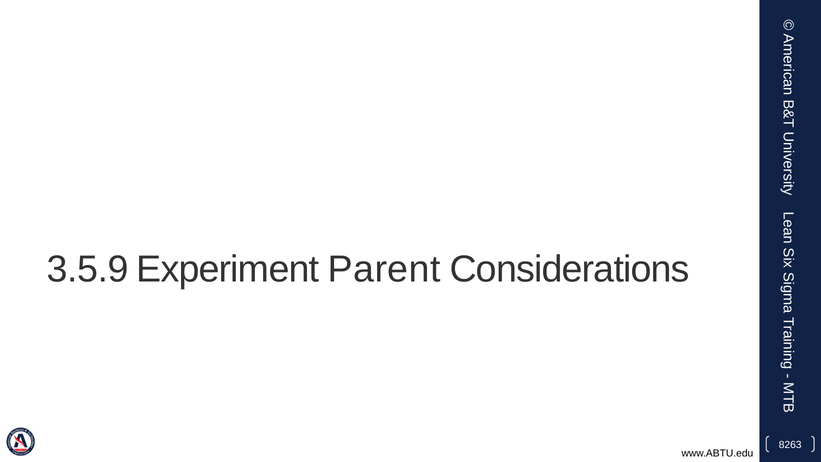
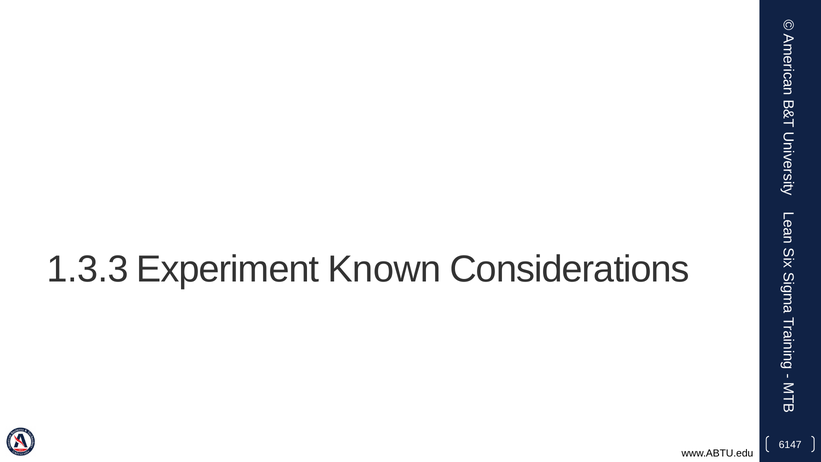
3.5.9: 3.5.9 -> 1.3.3 (88, 269)
Parent: Parent -> Known (385, 269)
8263: 8263 -> 6147 (790, 445)
